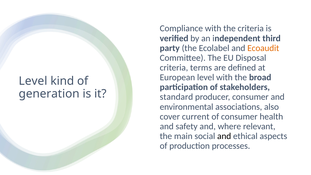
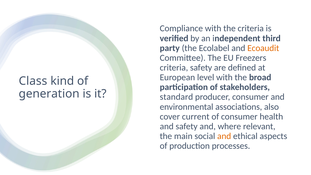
Disposal: Disposal -> Freezers (251, 58)
criteria terms: terms -> safety (201, 68)
Level: Level -> Class (33, 81)
and colour: black -> orange (224, 136)
